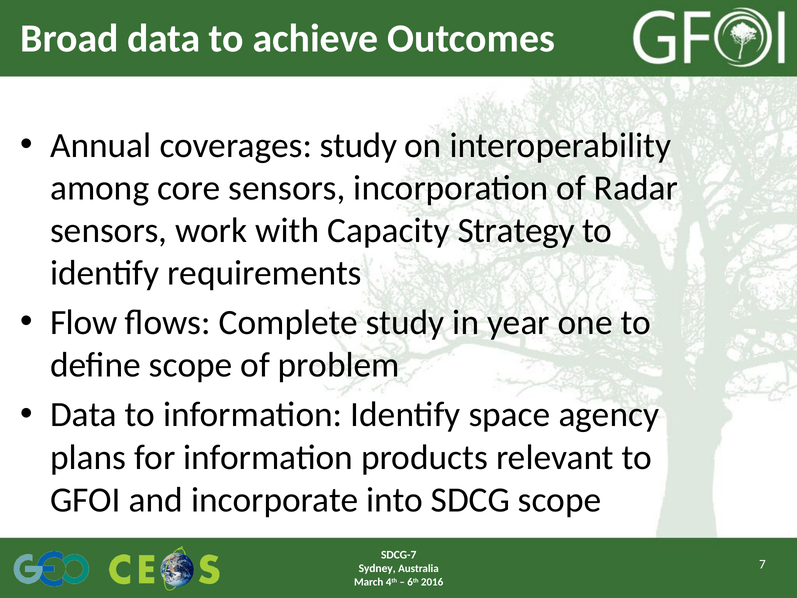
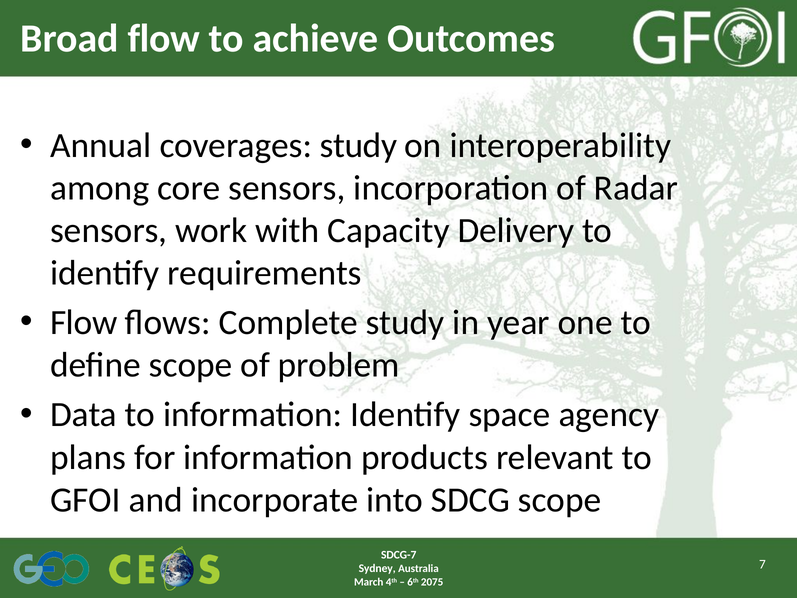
Broad data: data -> flow (164, 38)
Strategy: Strategy -> Delivery (516, 230)
2016: 2016 -> 2075 (432, 582)
